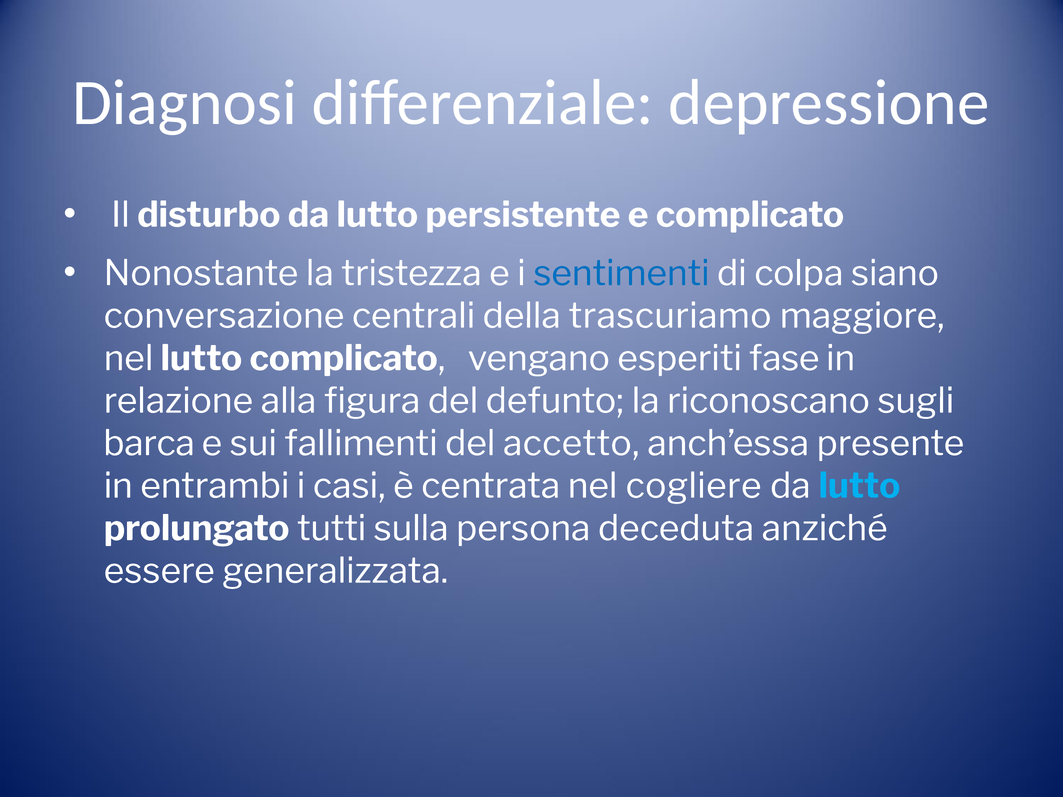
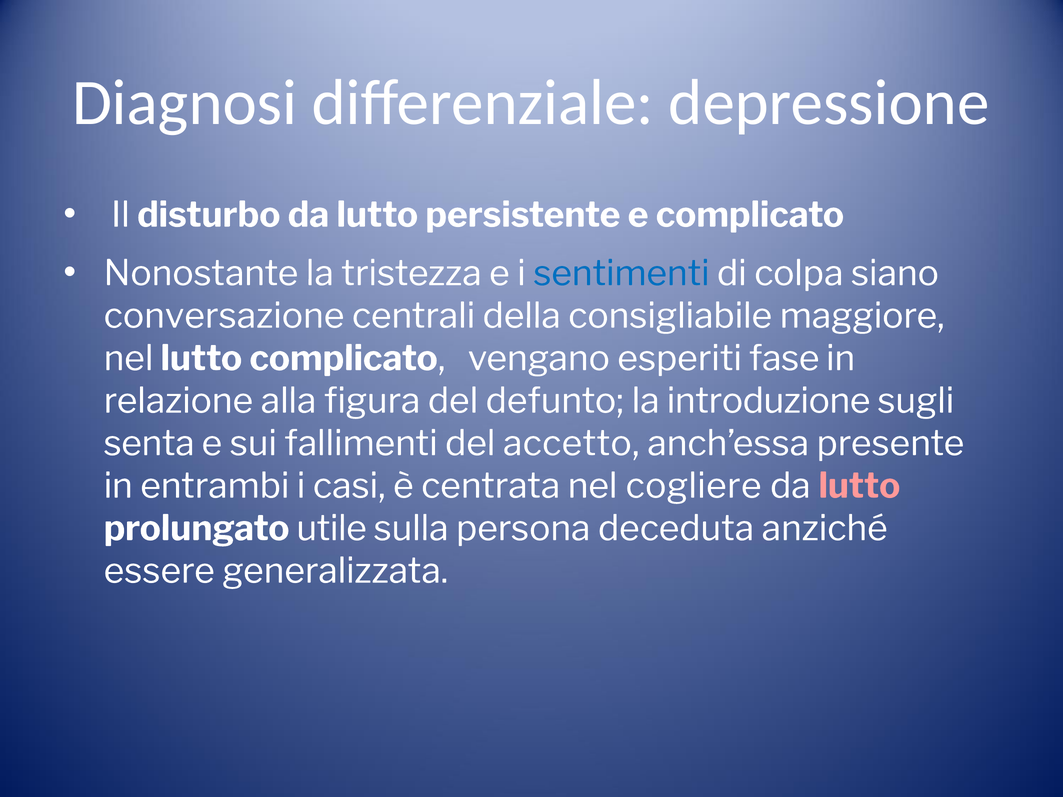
trascuriamo: trascuriamo -> consigliabile (670, 316)
riconoscano: riconoscano -> introduzione (769, 401)
barca: barca -> senta (149, 444)
lutto colour: light blue -> pink (859, 486)
tutti: tutti -> utile (332, 529)
